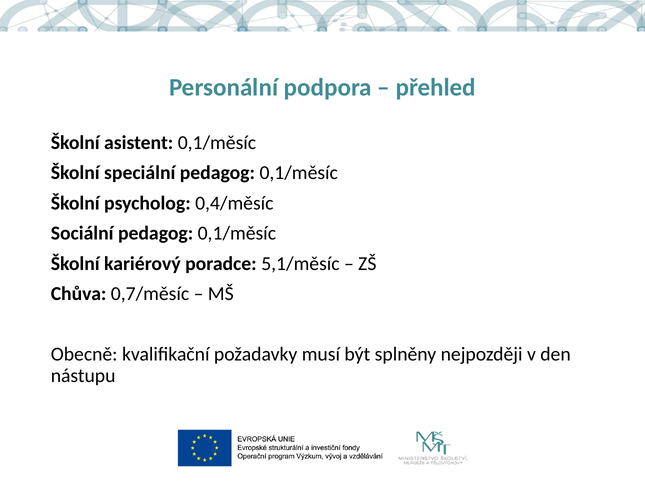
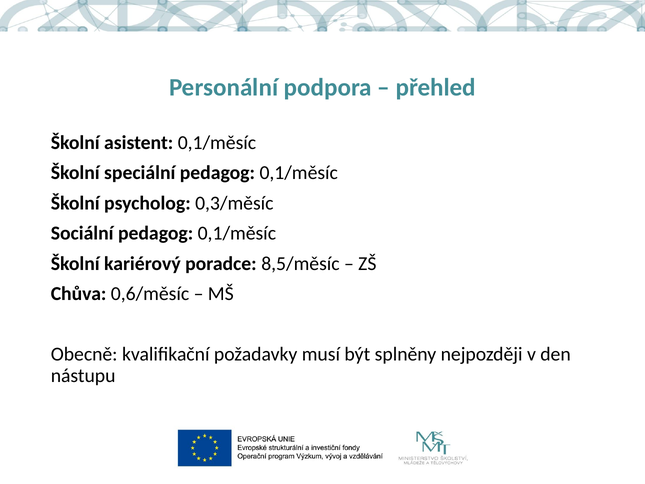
0,4/měsíc: 0,4/měsíc -> 0,3/měsíc (234, 203)
5,1/měsíc: 5,1/měsíc -> 8,5/měsíc (300, 263)
0,7/měsíc: 0,7/měsíc -> 0,6/měsíc (150, 294)
